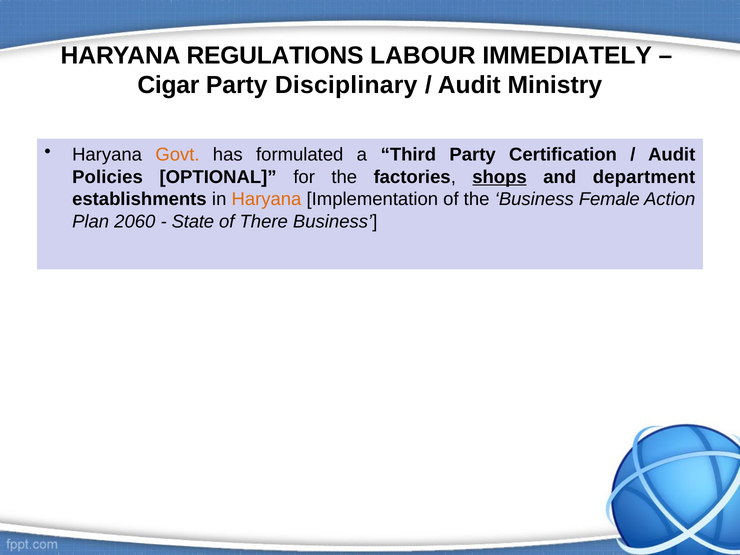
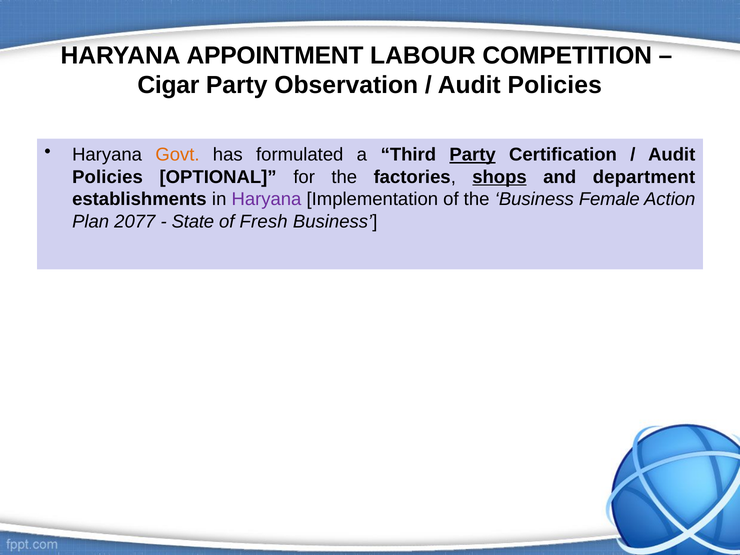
REGULATIONS: REGULATIONS -> APPOINTMENT (275, 55)
IMMEDIATELY: IMMEDIATELY -> COMPETITION (567, 55)
Disciplinary: Disciplinary -> Observation (346, 85)
Ministry: Ministry -> Policies (555, 85)
Party underline: none -> present (473, 155)
Haryana colour: orange -> purple (266, 199)
2060: 2060 -> 2077 (135, 221)
There: There -> Fresh (264, 221)
